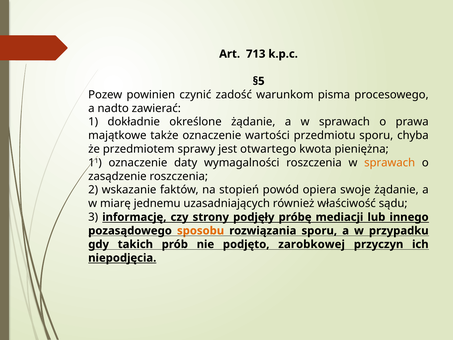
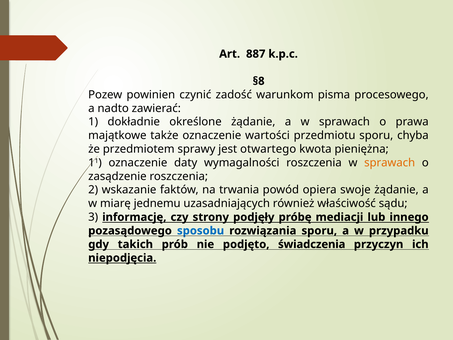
713: 713 -> 887 (256, 54)
§5: §5 -> §8 (259, 81)
stopień: stopień -> trwania (239, 190)
sposobu colour: orange -> blue (201, 231)
zarobkowej: zarobkowej -> świadczenia (312, 244)
